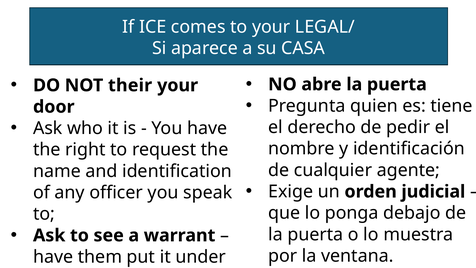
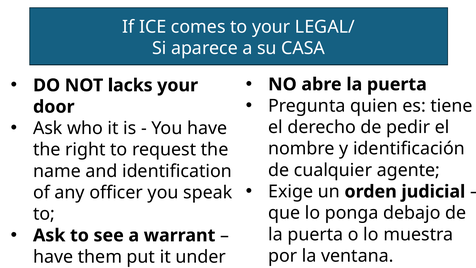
their: their -> lacks (130, 85)
